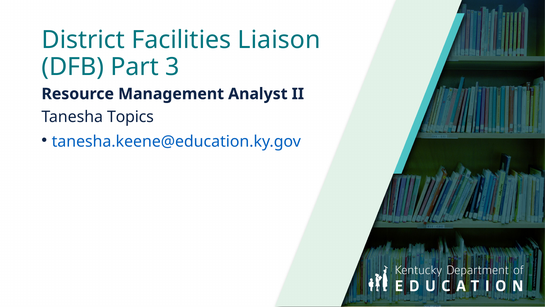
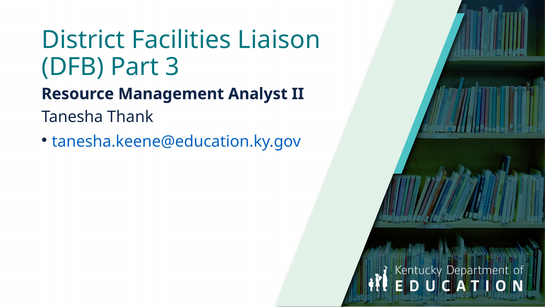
Topics: Topics -> Thank (130, 117)
